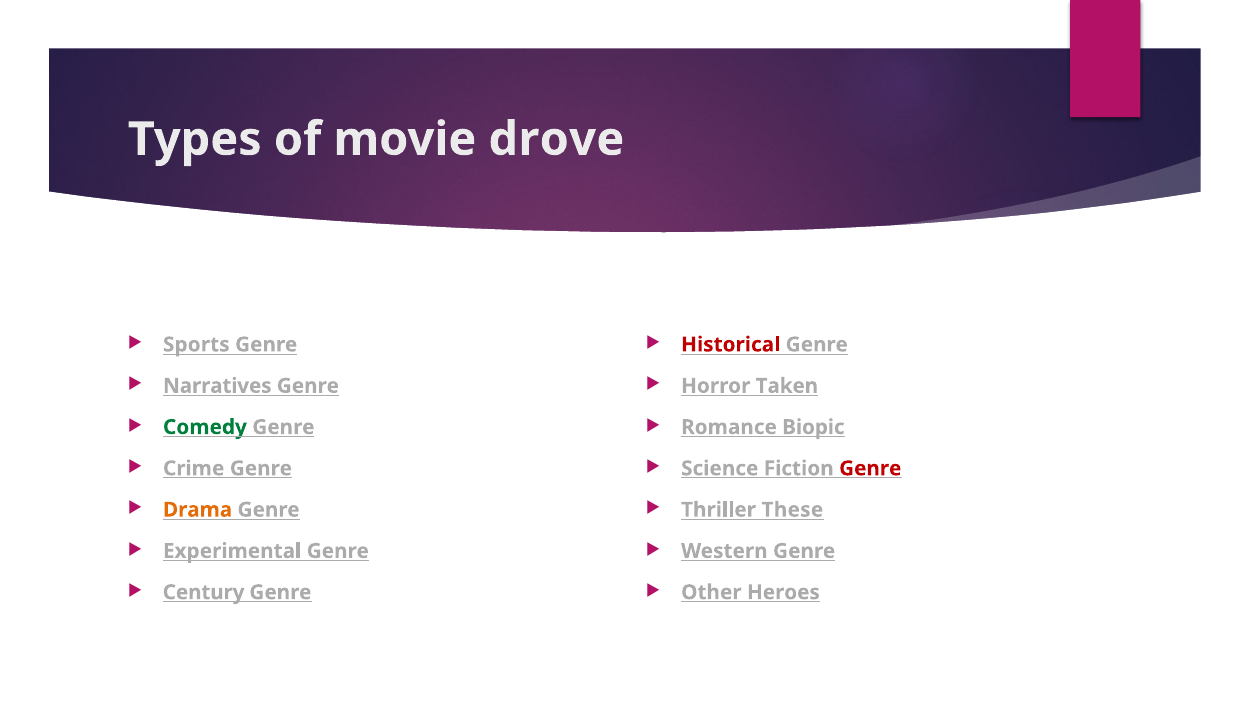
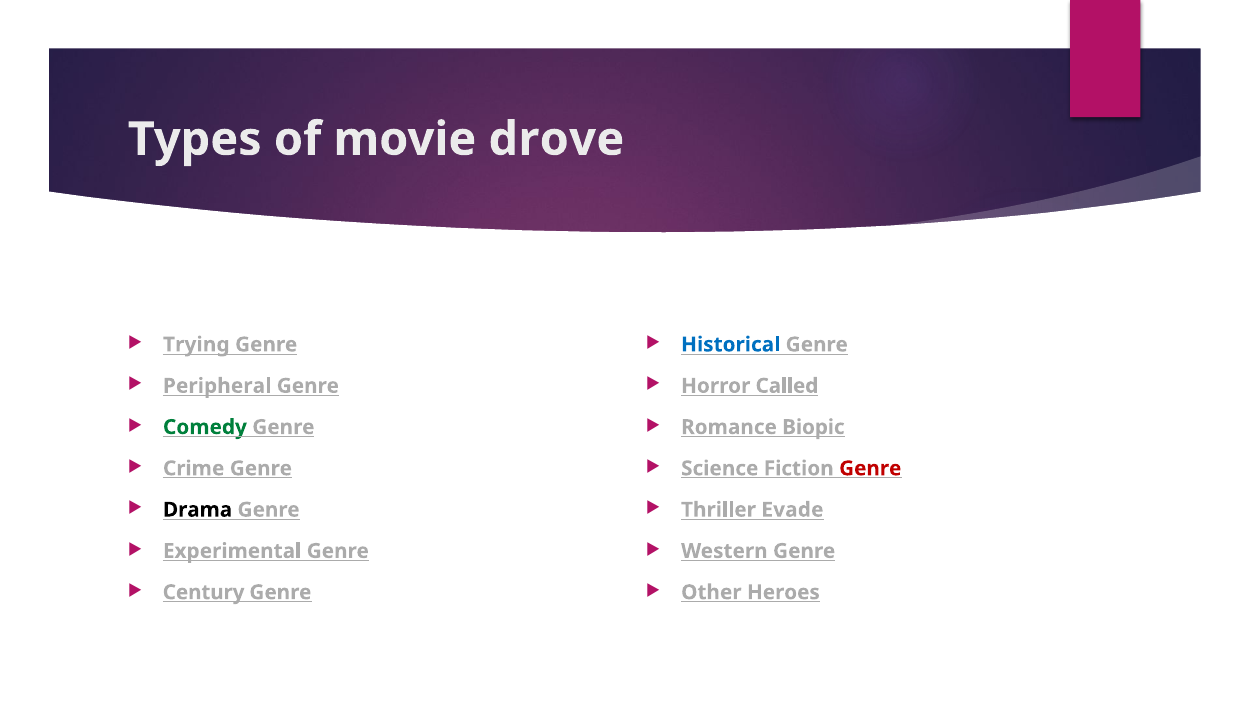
Sports: Sports -> Trying (196, 345)
Historical colour: red -> blue (731, 345)
Narratives: Narratives -> Peripheral (217, 386)
Taken: Taken -> Called (787, 386)
Drama colour: orange -> black (198, 510)
These: These -> Evade (792, 510)
